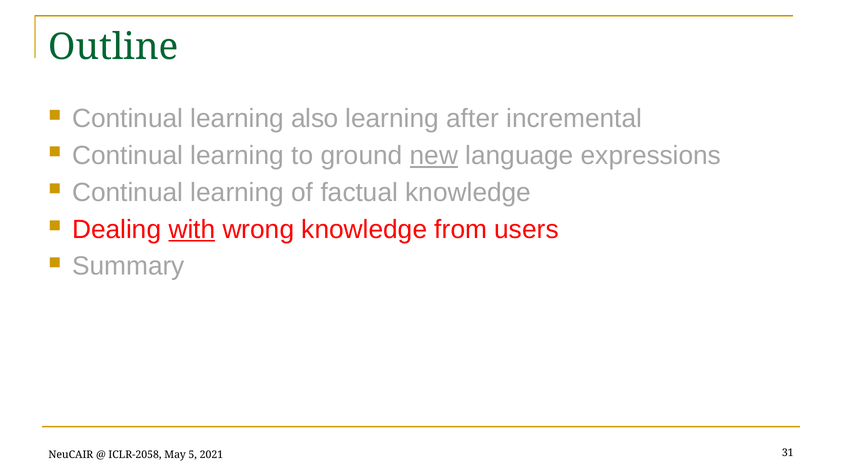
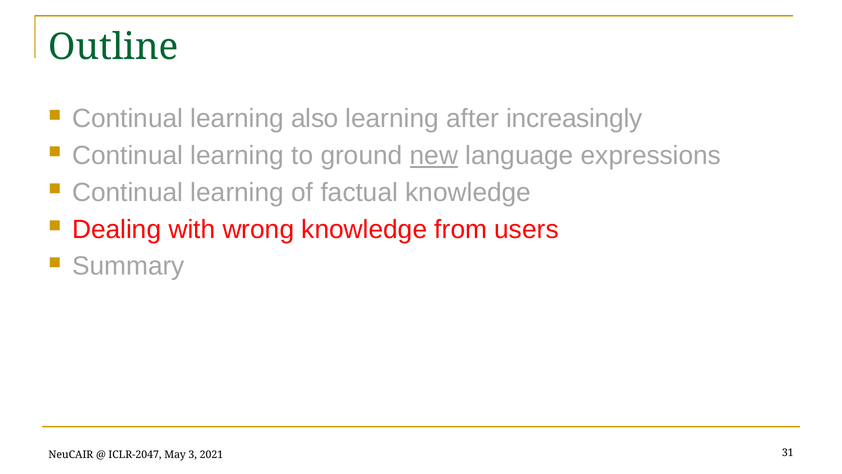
incremental: incremental -> increasingly (574, 119)
with underline: present -> none (192, 229)
ICLR-2058: ICLR-2058 -> ICLR-2047 (135, 454)
5: 5 -> 3 (193, 454)
